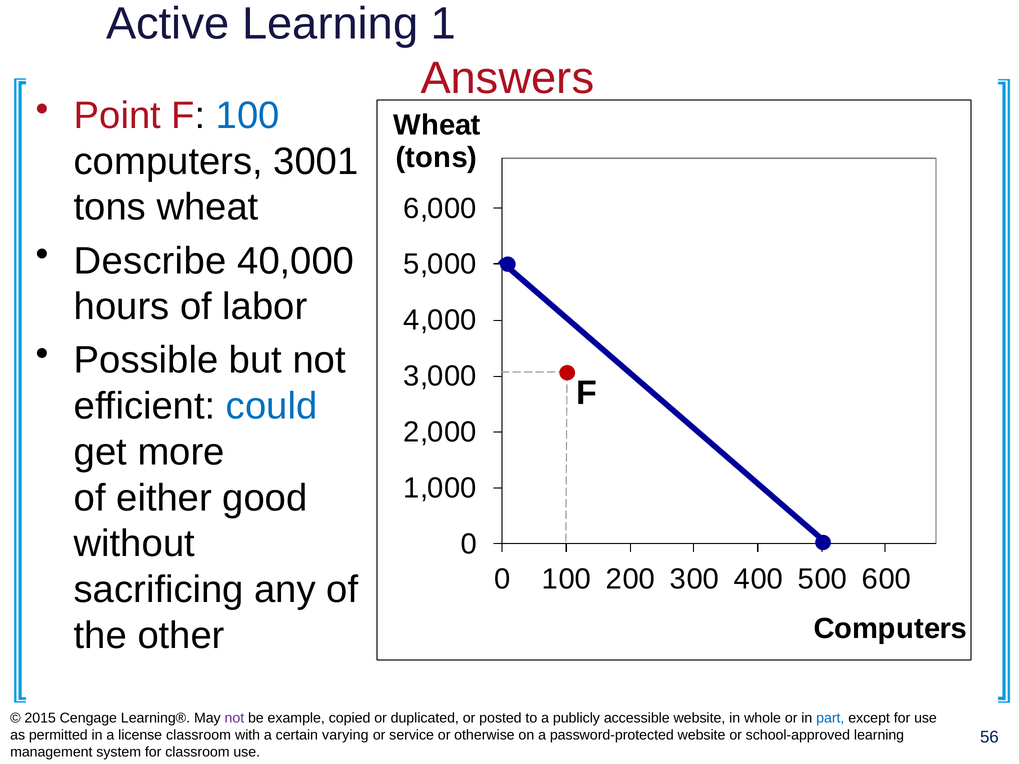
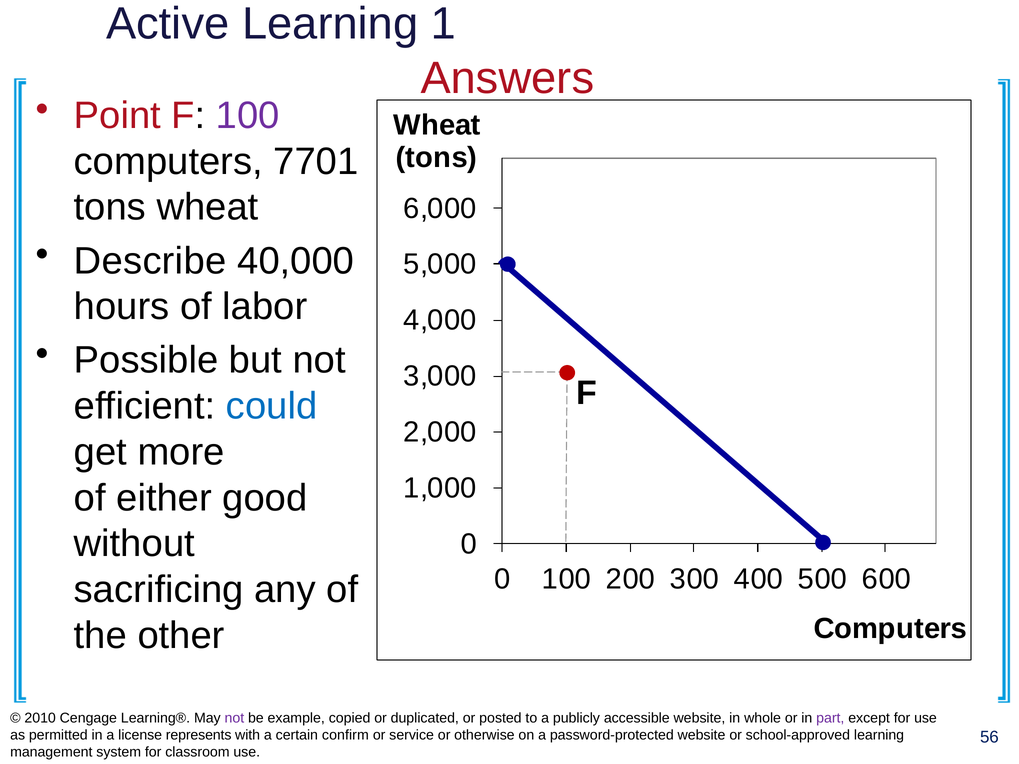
100 colour: blue -> purple (248, 116)
3001: 3001 -> 7701 (316, 162)
2015: 2015 -> 2010 (40, 718)
part colour: blue -> purple (830, 718)
license classroom: classroom -> represents (199, 735)
varying: varying -> confirm (345, 735)
